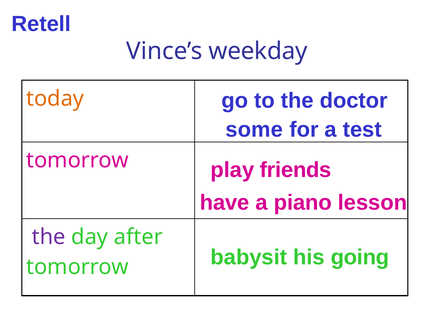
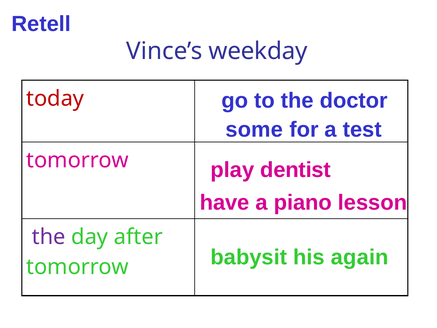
today colour: orange -> red (55, 98)
friends: friends -> dentist (296, 170)
going: going -> again (360, 257)
